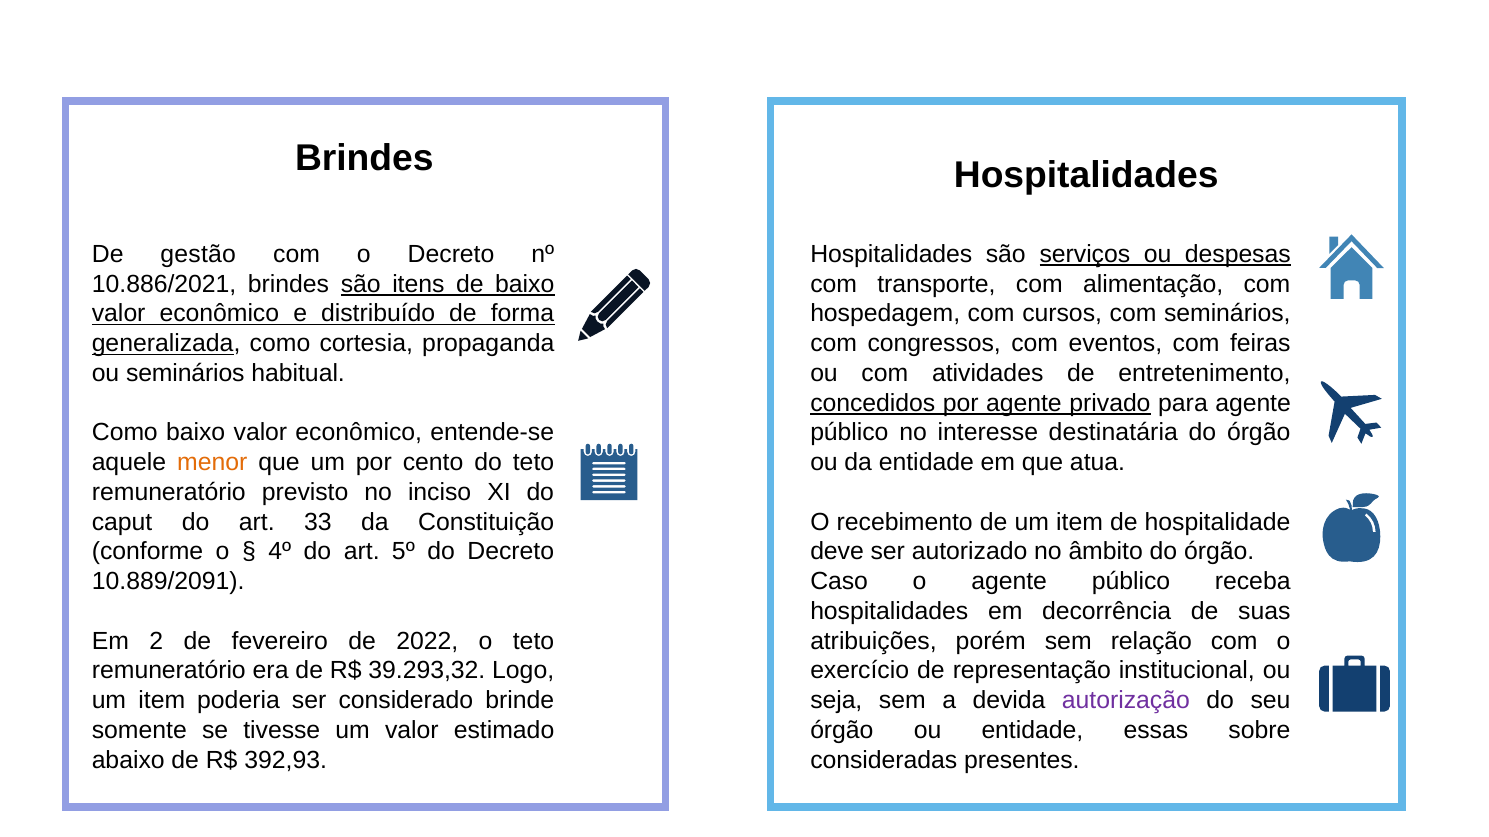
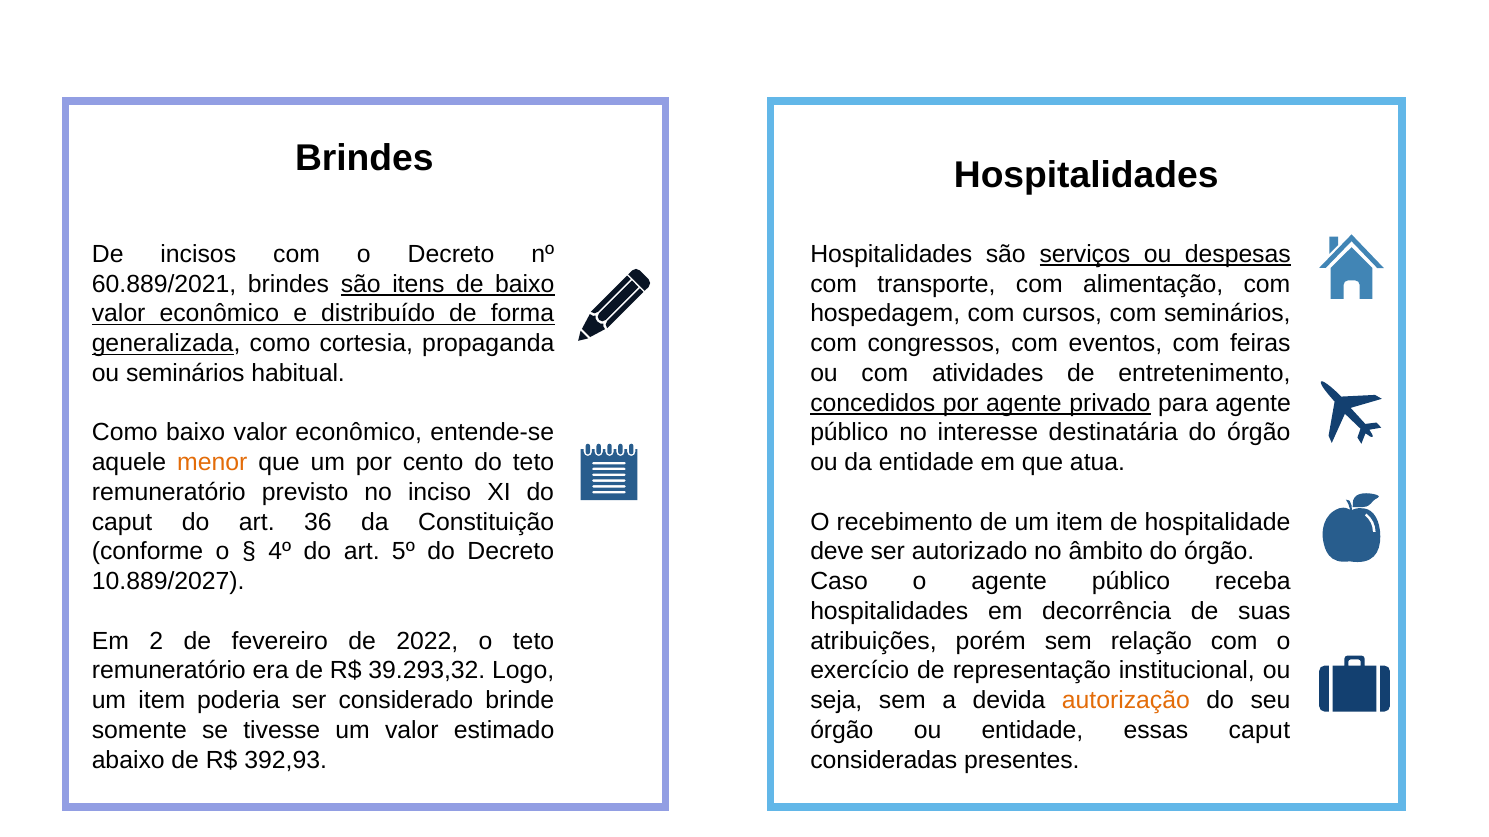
gestão: gestão -> incisos (198, 254)
10.886/2021: 10.886/2021 -> 60.889/2021 (164, 284)
33: 33 -> 36 (318, 522)
10.889/2091: 10.889/2091 -> 10.889/2027 (168, 582)
autorização colour: purple -> orange (1126, 701)
essas sobre: sobre -> caput (1259, 731)
